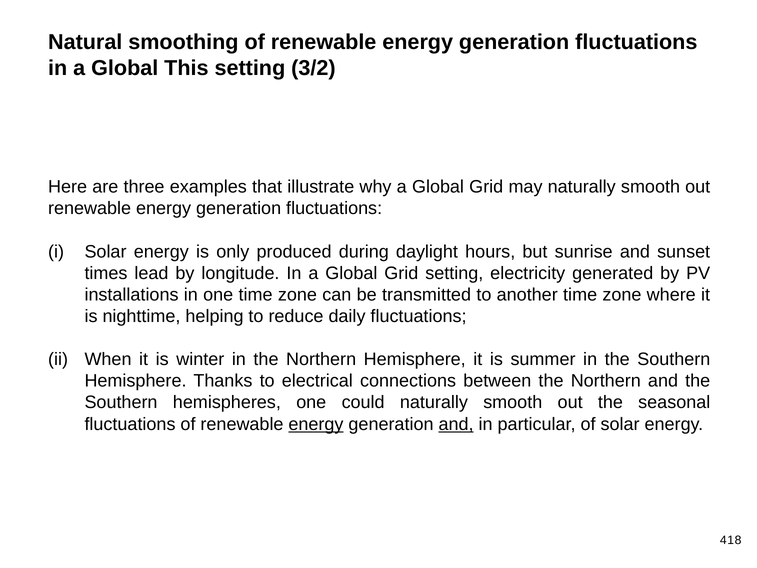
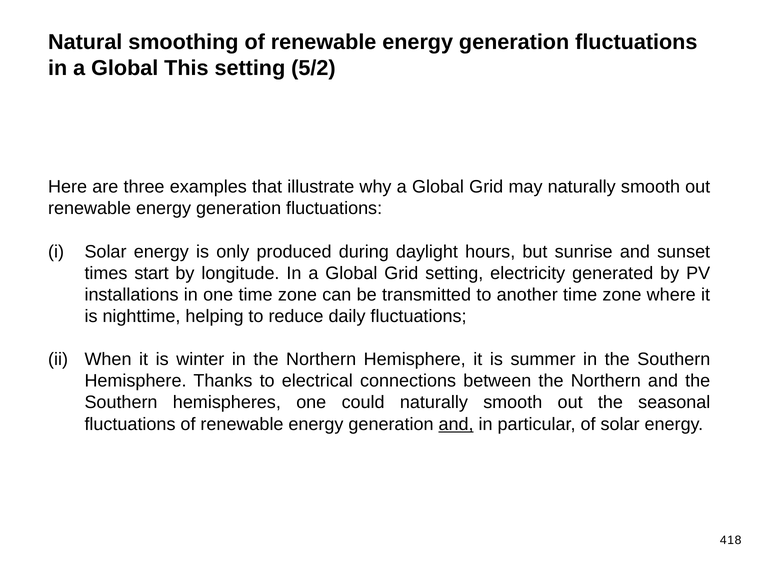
3/2: 3/2 -> 5/2 (313, 68)
lead: lead -> start (152, 273)
energy underline: present -> none (316, 425)
